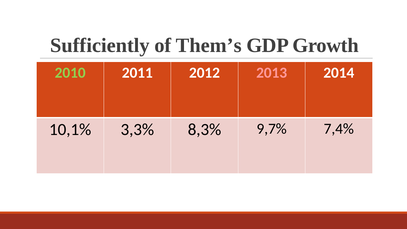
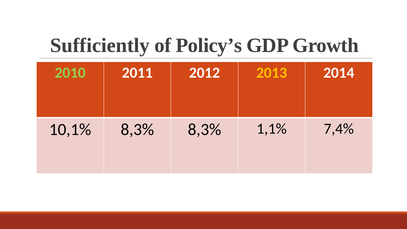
Them’s: Them’s -> Policy’s (209, 46)
2013 colour: pink -> yellow (272, 73)
10,1% 3,3%: 3,3% -> 8,3% (137, 130)
9,7%: 9,7% -> 1,1% (272, 129)
